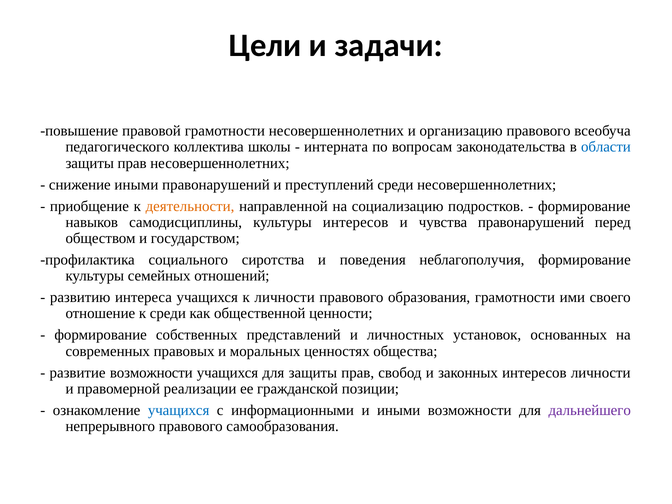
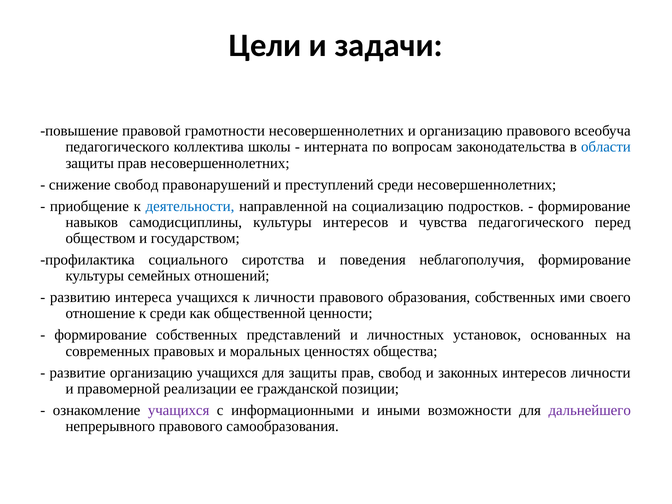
снижение иными: иными -> свобод (136, 185)
деятельности colour: orange -> blue (190, 206)
чувства правонарушений: правонарушений -> педагогического (531, 222)
образования грамотности: грамотности -> собственных (515, 297)
развитие возможности: возможности -> организацию (151, 373)
учащихся colour: blue -> purple (179, 410)
